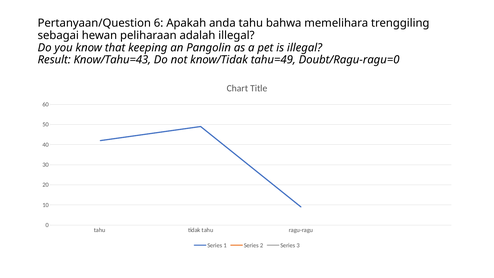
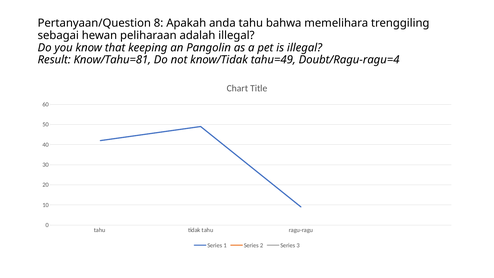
6: 6 -> 8 (159, 23)
Know/Tahu=43: Know/Tahu=43 -> Know/Tahu=81 (112, 60)
Doubt/Ragu-ragu=0: Doubt/Ragu-ragu=0 -> Doubt/Ragu-ragu=4 (349, 60)
